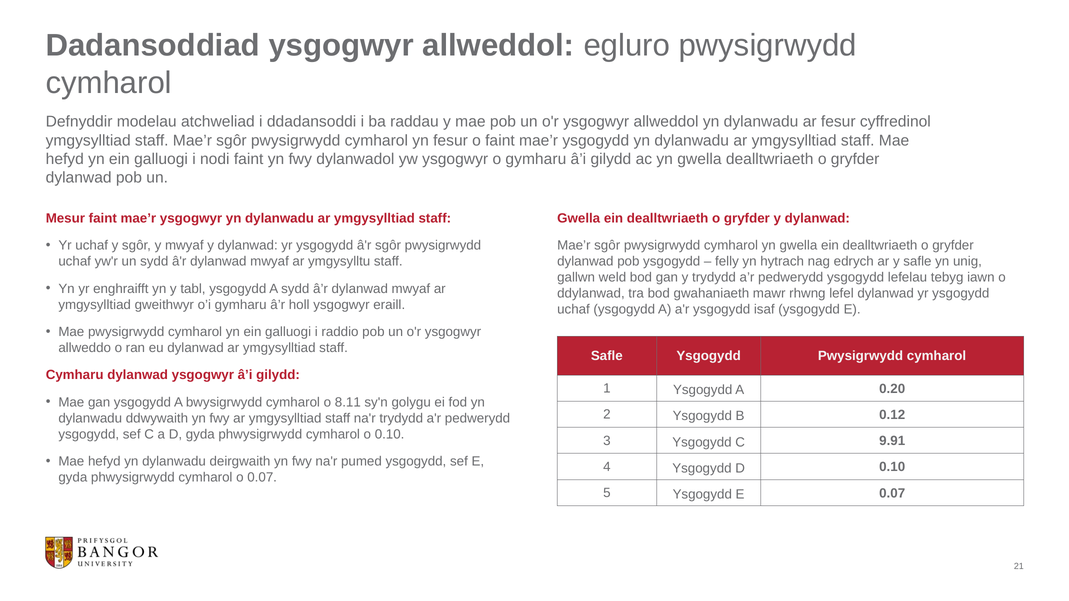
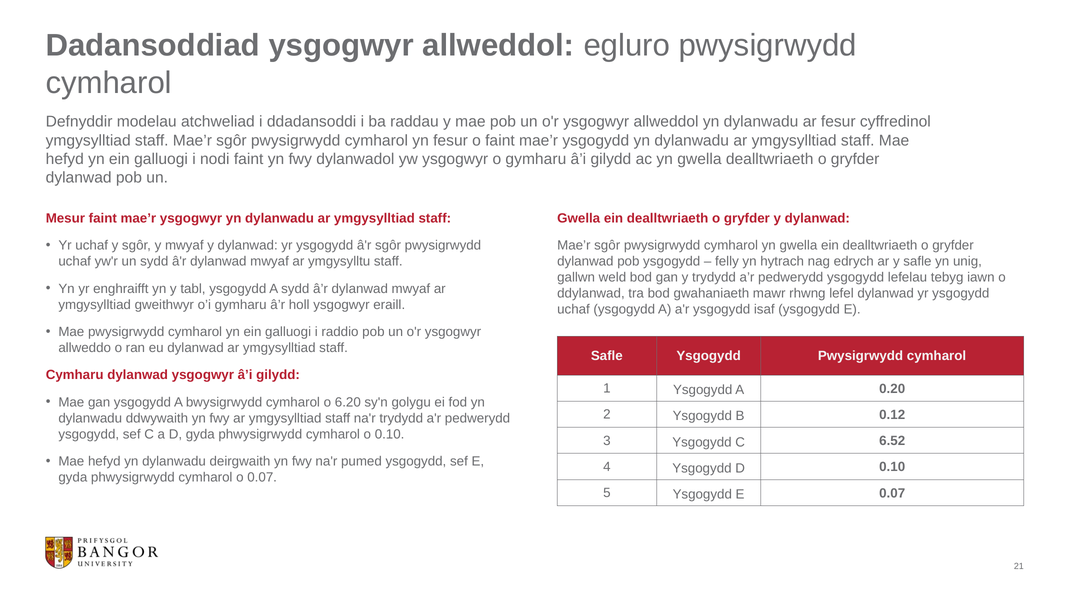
8.11: 8.11 -> 6.20 (348, 402)
9.91: 9.91 -> 6.52 (892, 441)
